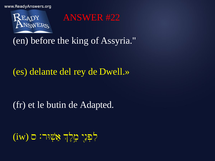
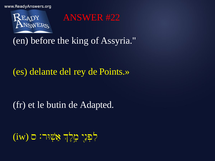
Dwell: Dwell -> Points (114, 72)
